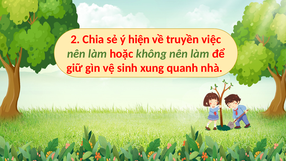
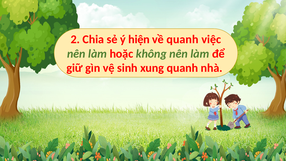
về truyền: truyền -> quanh (182, 39)
